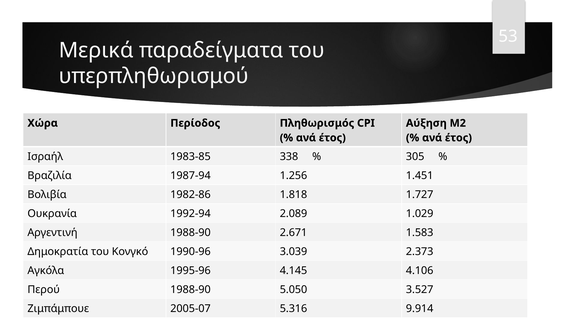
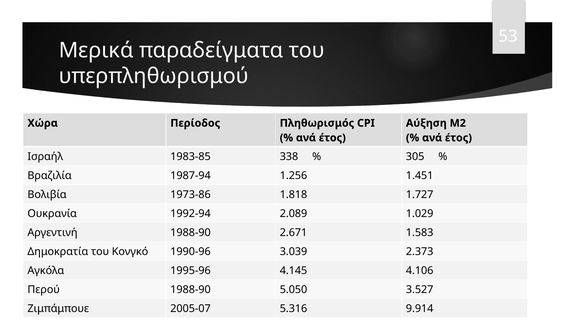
1982-86: 1982-86 -> 1973-86 (191, 195)
